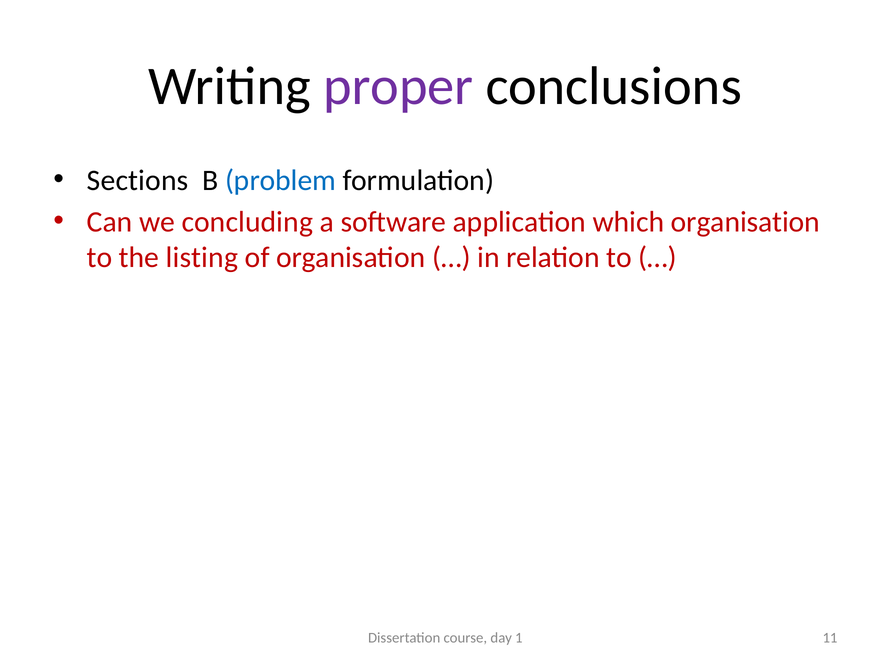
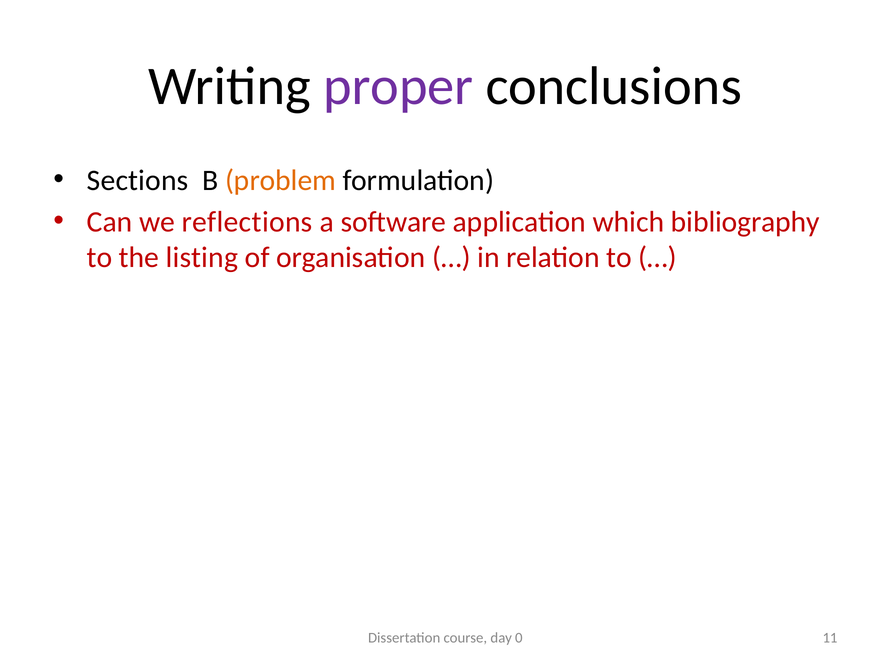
problem colour: blue -> orange (281, 180)
concluding: concluding -> reflections (247, 222)
which organisation: organisation -> bibliography (745, 222)
1: 1 -> 0 (519, 638)
